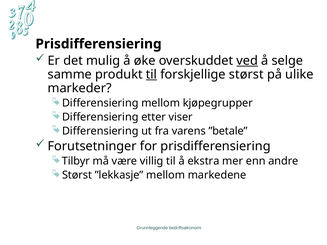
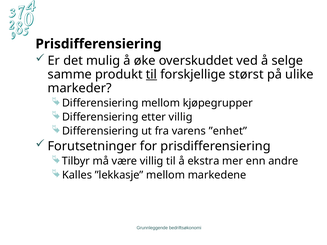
ved underline: present -> none (247, 61)
etter viser: viser -> villig (181, 117)
”betale: ”betale -> ”enhet (228, 131)
Størst: Størst -> Kalles (77, 175)
